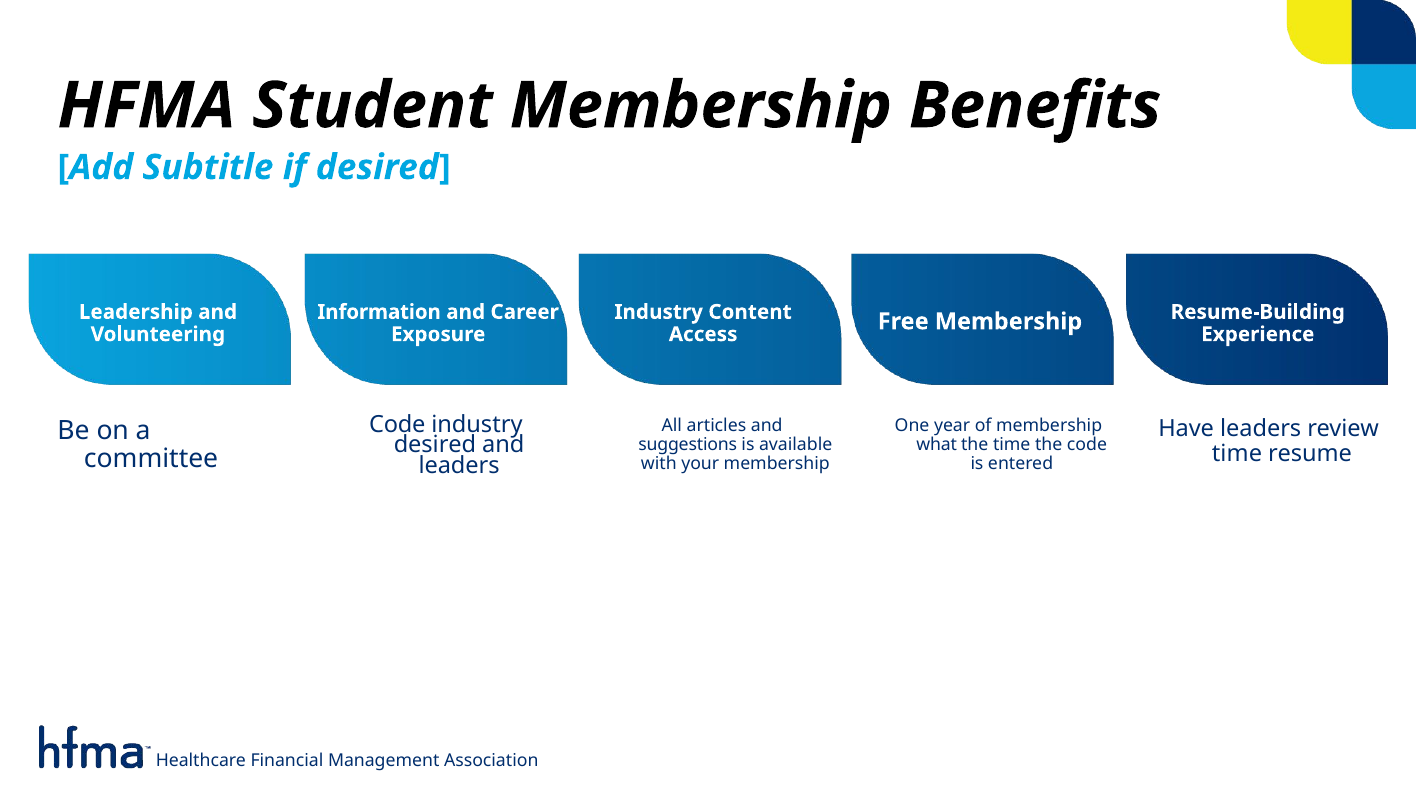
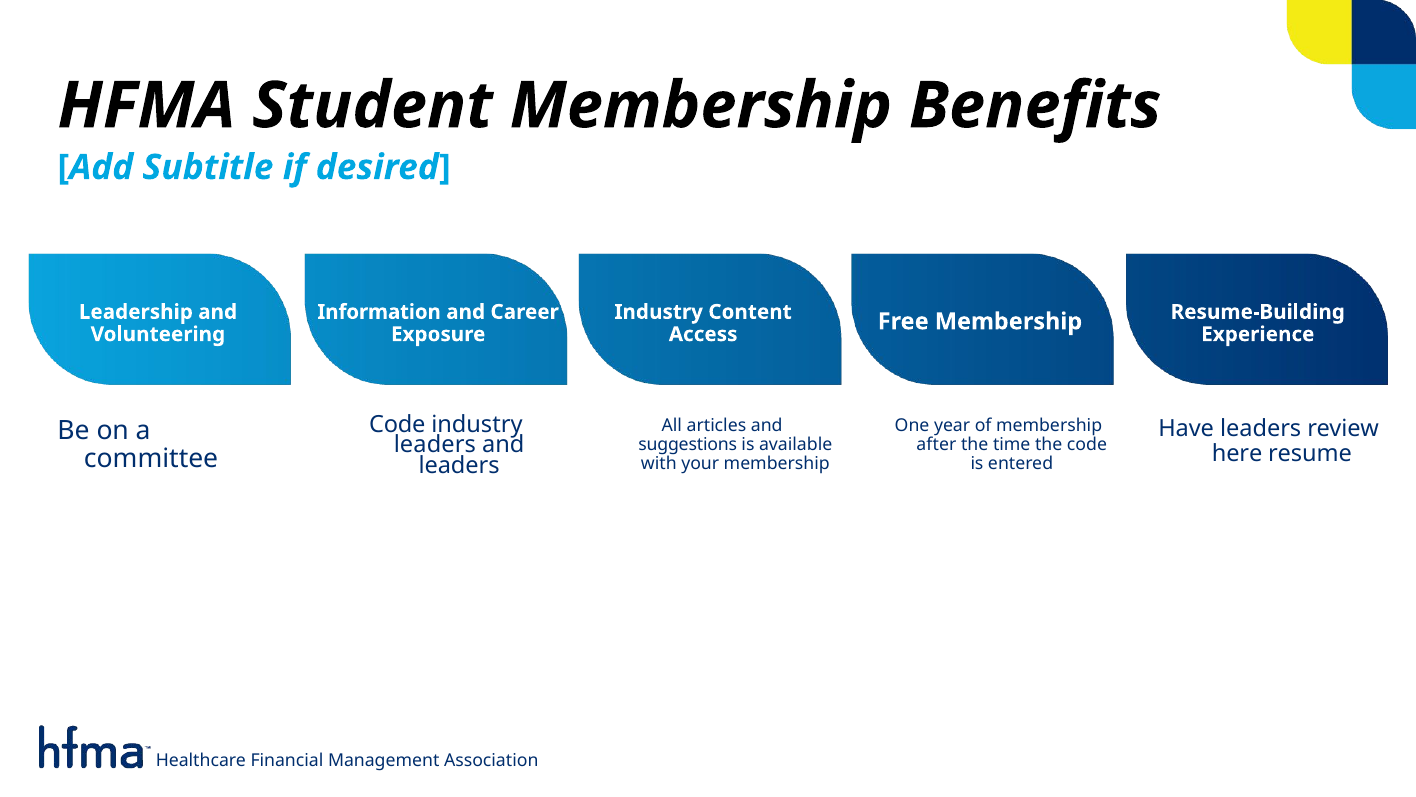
desired: desired -> leaders (435, 445)
what: what -> after (936, 444)
time: time -> here (1237, 454)
